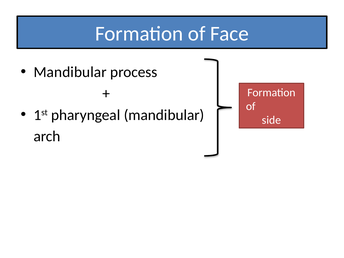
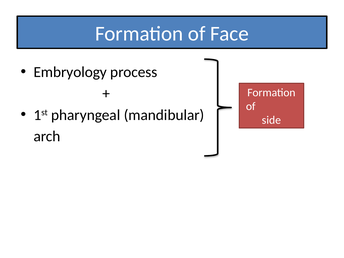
Mandibular: Mandibular -> Embryology (70, 72)
